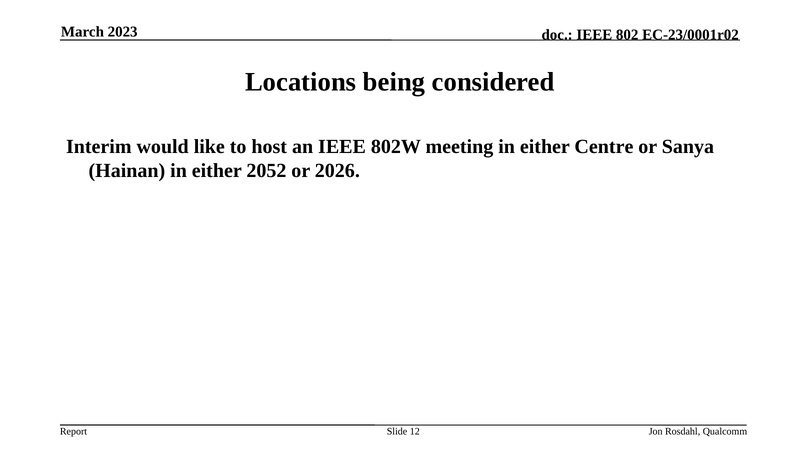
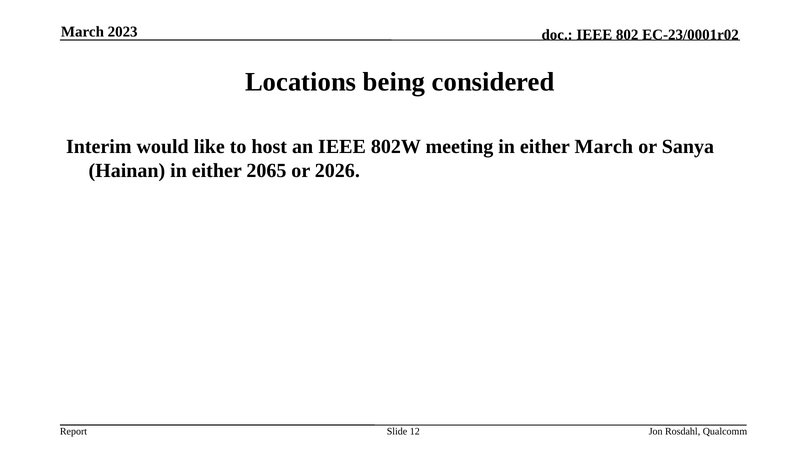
either Centre: Centre -> March (604, 146)
2052: 2052 -> 2065 (266, 170)
